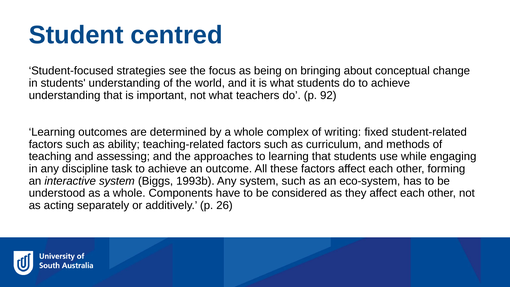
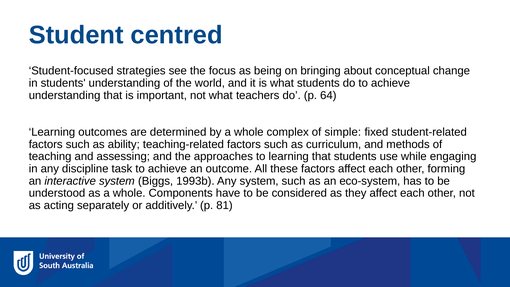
92: 92 -> 64 (328, 95)
writing: writing -> simple (343, 132)
26: 26 -> 81 (225, 205)
